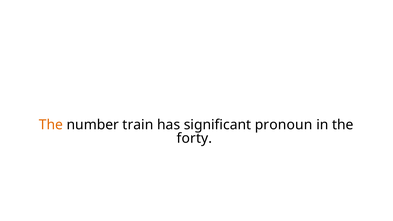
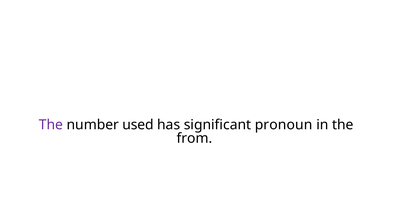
The colour: orange -> purple (51, 125)
train: train -> used (138, 125)
forty: forty -> from (194, 138)
